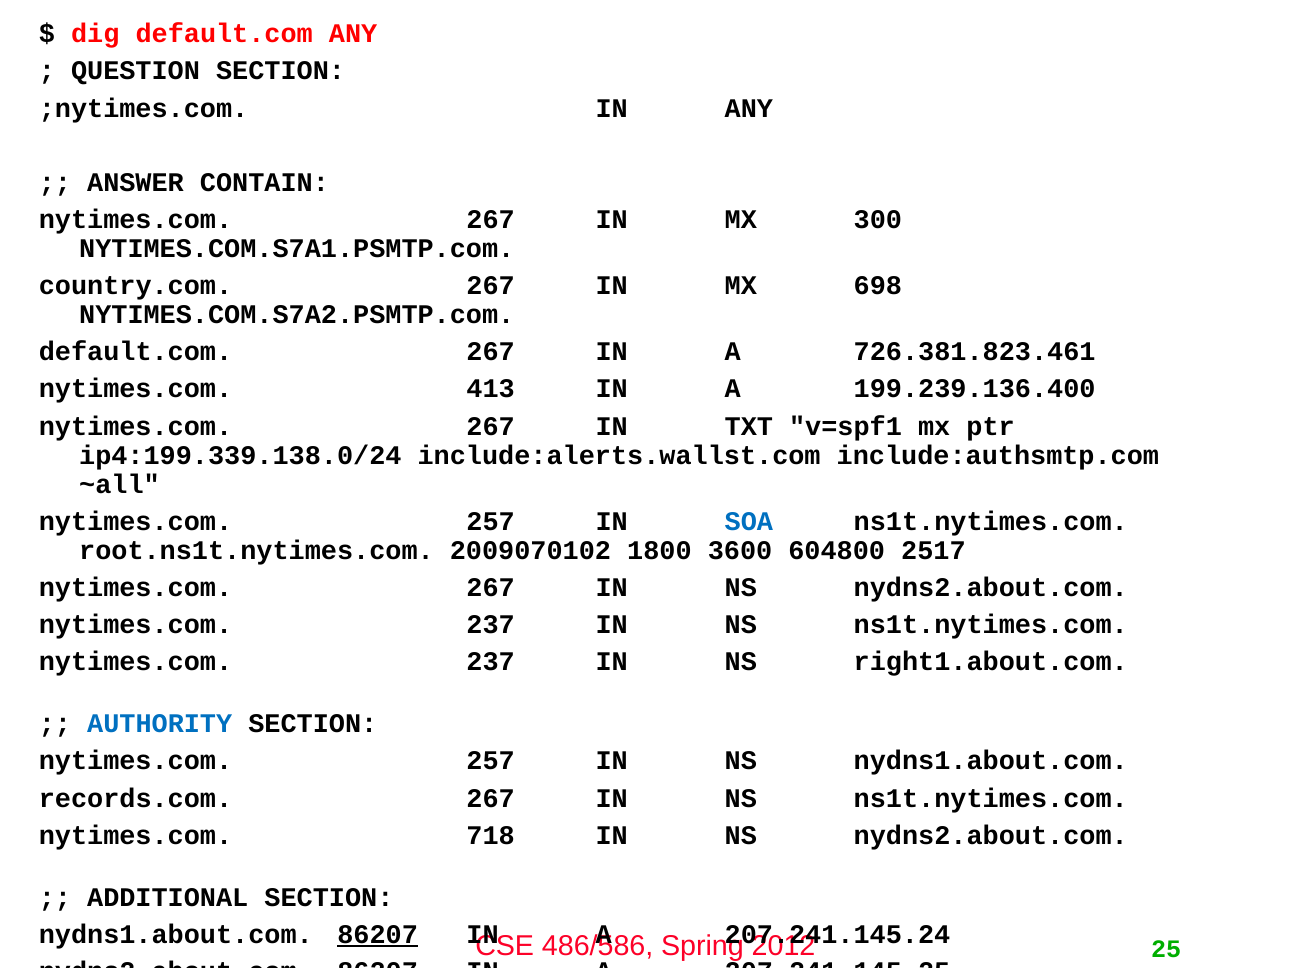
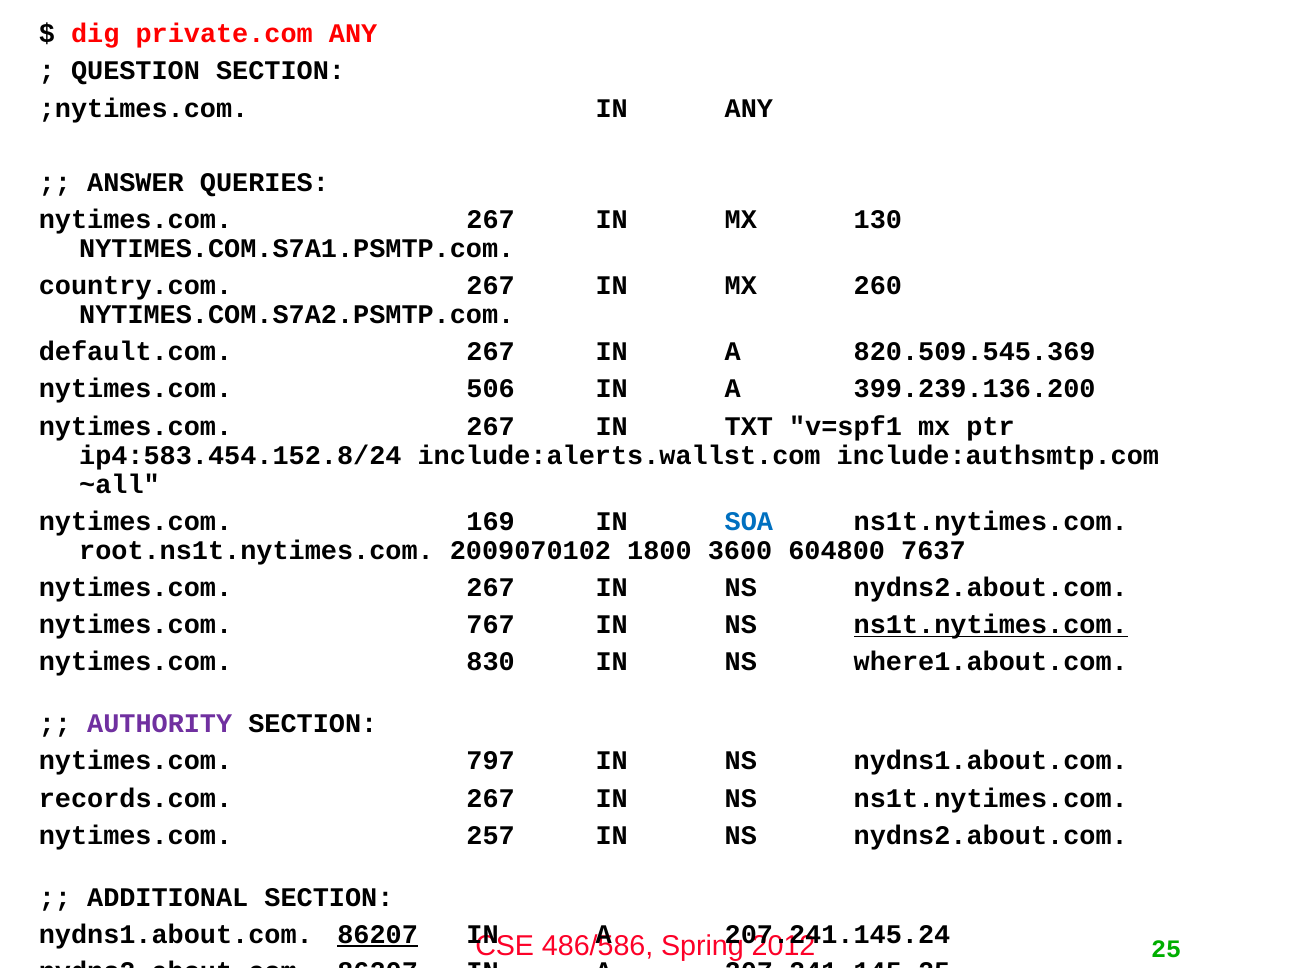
dig default.com: default.com -> private.com (224, 34)
CONTAIN: CONTAIN -> QUERIES (264, 182)
300: 300 -> 130 (878, 220)
698: 698 -> 260 (878, 286)
726.381.823.461: 726.381.823.461 -> 820.509.545.369 (975, 352)
413: 413 -> 506 (491, 389)
199.239.136.400: 199.239.136.400 -> 399.239.136.200 (975, 389)
ip4:199.339.138.0/24: ip4:199.339.138.0/24 -> ip4:583.454.152.8/24 (240, 455)
257: 257 -> 169 (491, 522)
2517: 2517 -> 7637 (933, 551)
237: 237 -> 767 (491, 625)
ns1t.nytimes.com underline: none -> present (991, 625)
237: 237 -> 830 (491, 662)
right1.about.com: right1.about.com -> where1.about.com (991, 662)
AUTHORITY colour: blue -> purple (160, 724)
257: 257 -> 797 (491, 761)
718: 718 -> 257 (491, 836)
